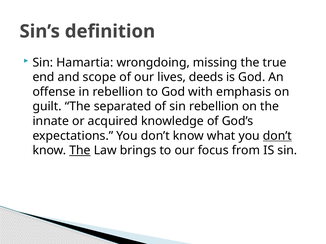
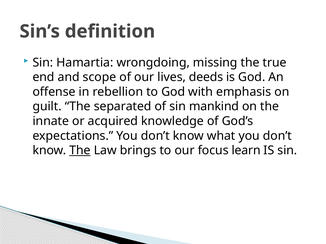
sin rebellion: rebellion -> mankind (214, 107)
don’t underline: present -> none (277, 136)
from: from -> learn (246, 151)
